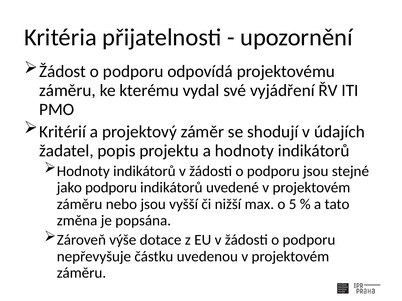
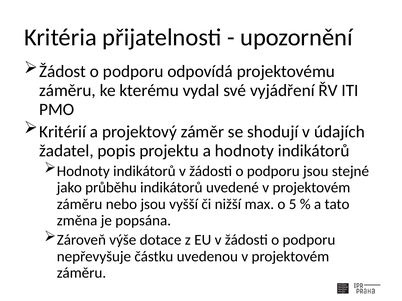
jako podporu: podporu -> průběhu (111, 188)
